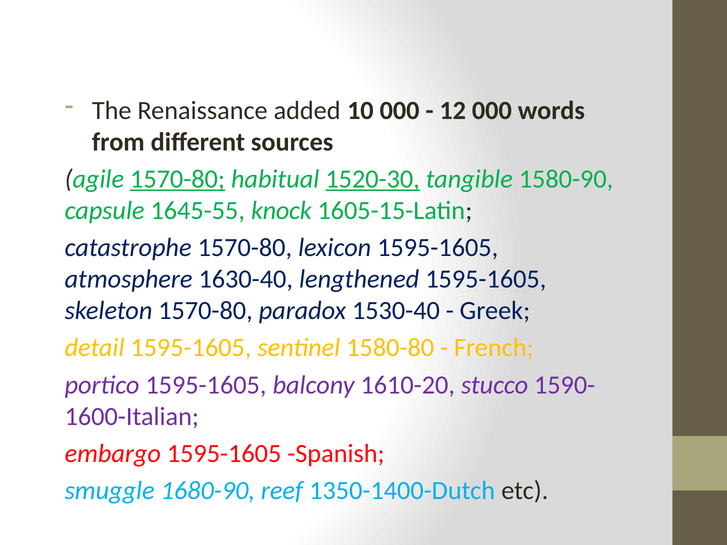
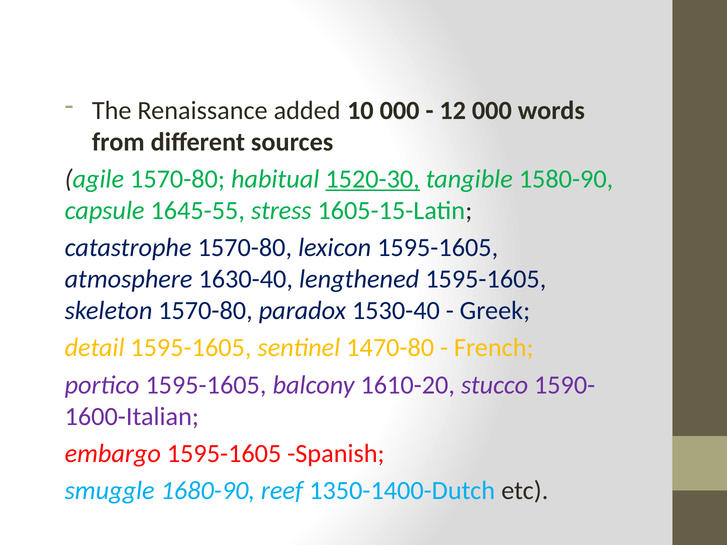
1570-80 underline: present -> none (178, 179)
knock: knock -> stress (281, 211)
1580-80: 1580-80 -> 1470-80 (390, 348)
